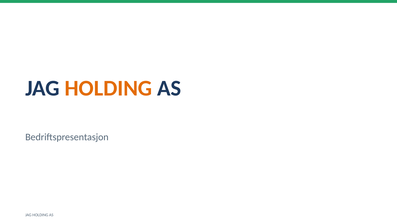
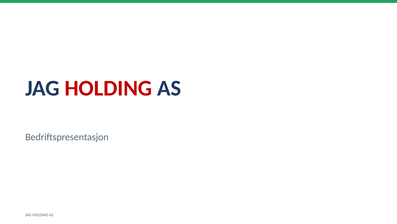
HOLDING colour: orange -> red (108, 88)
